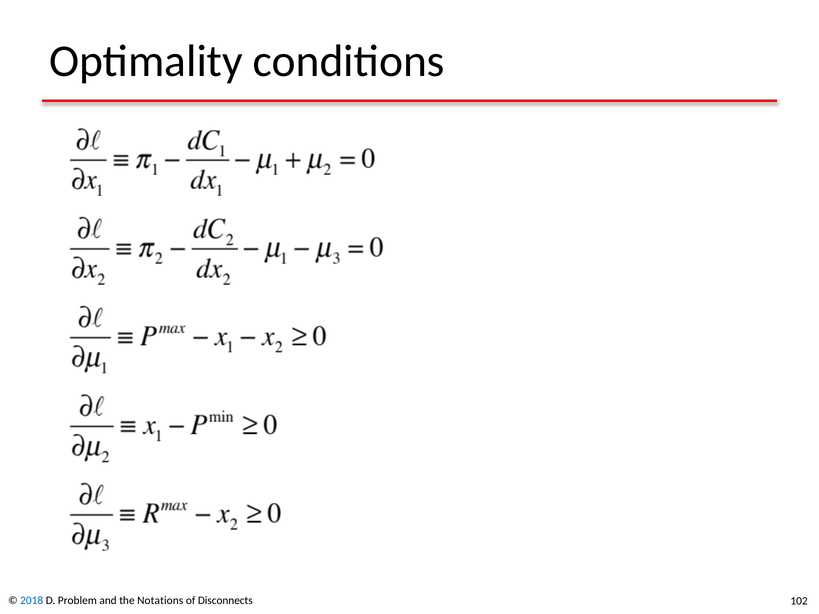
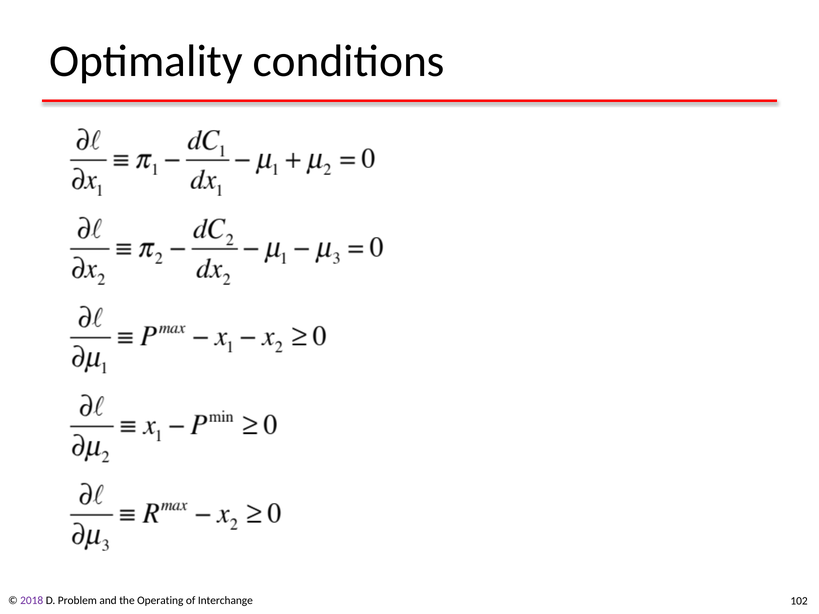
2018 colour: blue -> purple (32, 601)
Notations: Notations -> Operating (160, 601)
Disconnects: Disconnects -> Interchange (225, 601)
